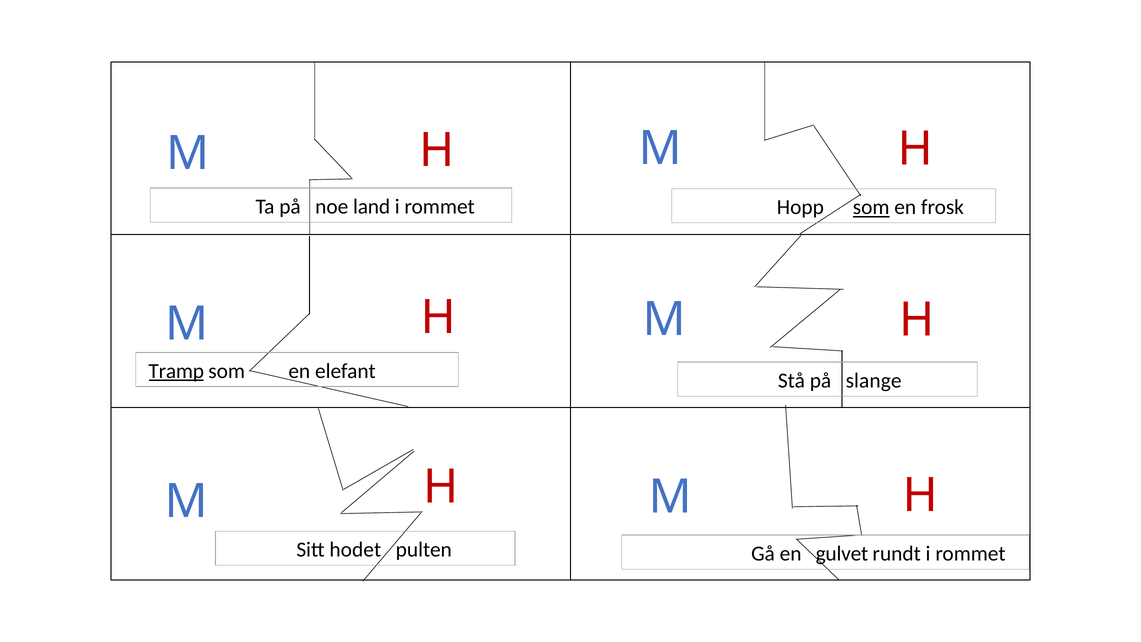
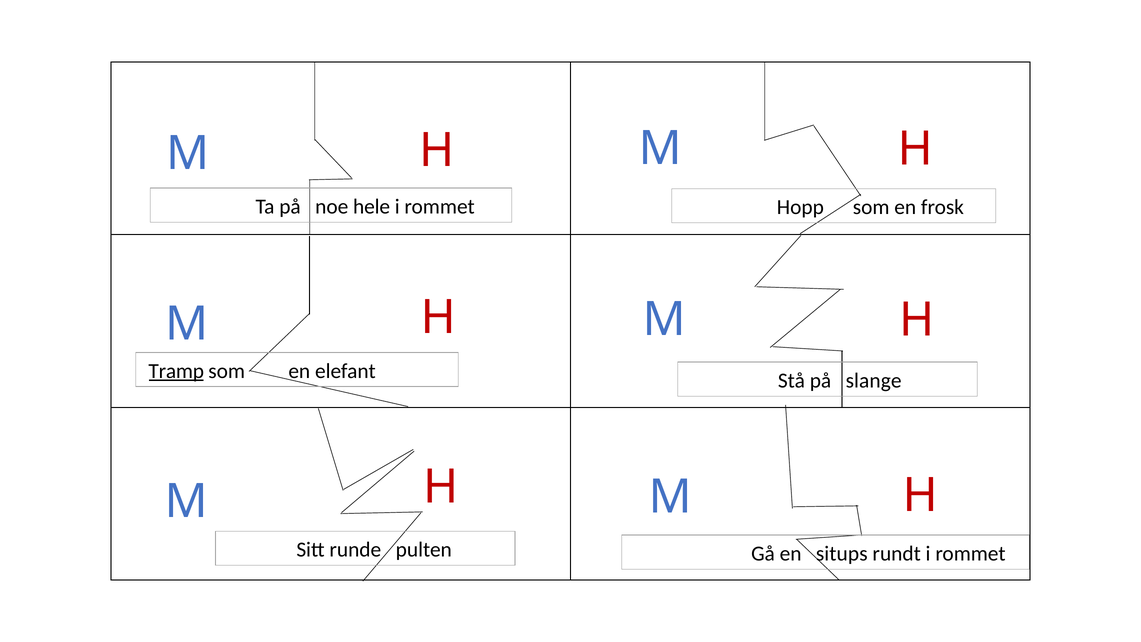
land: land -> hele (372, 207)
som underline: present -> none (871, 207)
hodet: hodet -> runde (355, 550)
gulvet: gulvet -> situps (842, 553)
